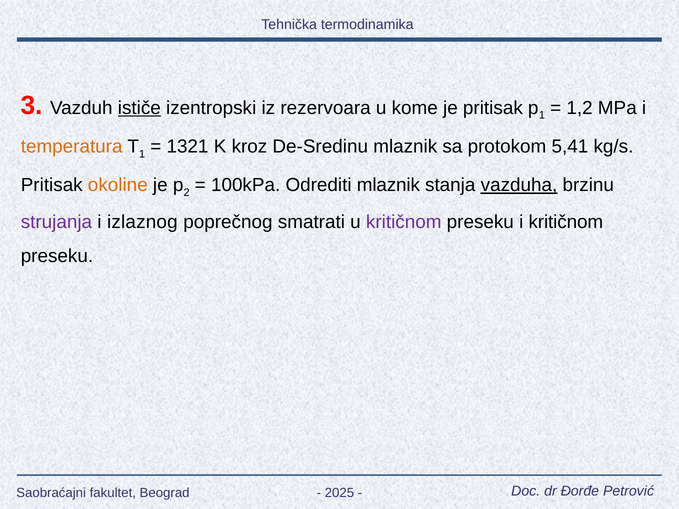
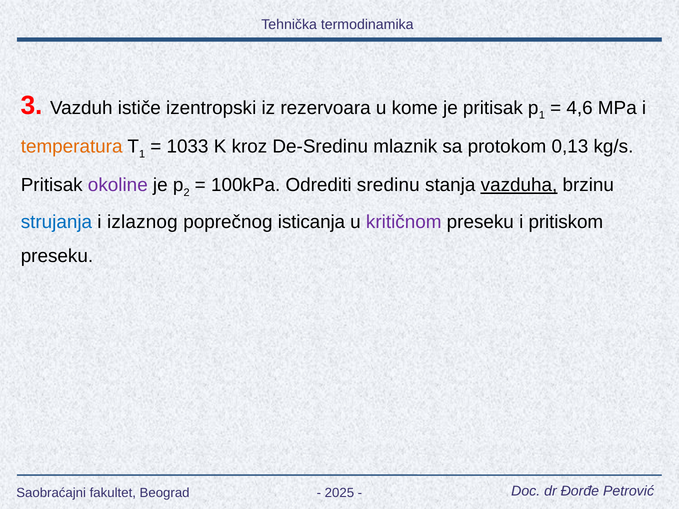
ističe underline: present -> none (139, 108)
1,2: 1,2 -> 4,6 (580, 108)
1321: 1321 -> 1033 (187, 147)
5,41: 5,41 -> 0,13 (570, 147)
okoline colour: orange -> purple (118, 185)
Odrediti mlaznik: mlaznik -> sredinu (388, 185)
strujanja colour: purple -> blue (56, 222)
smatrati: smatrati -> isticanja (311, 222)
i kritičnom: kritičnom -> pritiskom (566, 222)
